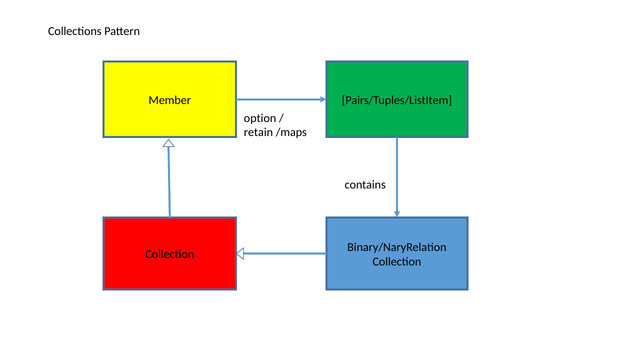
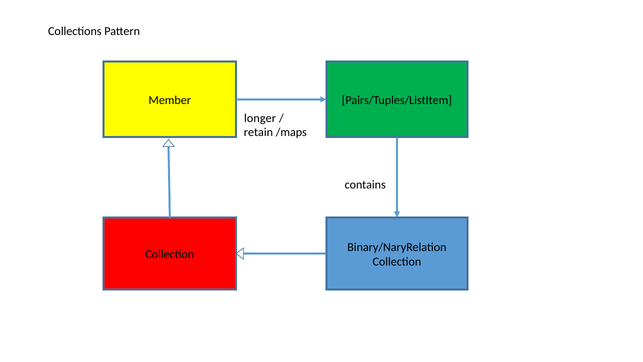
option: option -> longer (260, 118)
